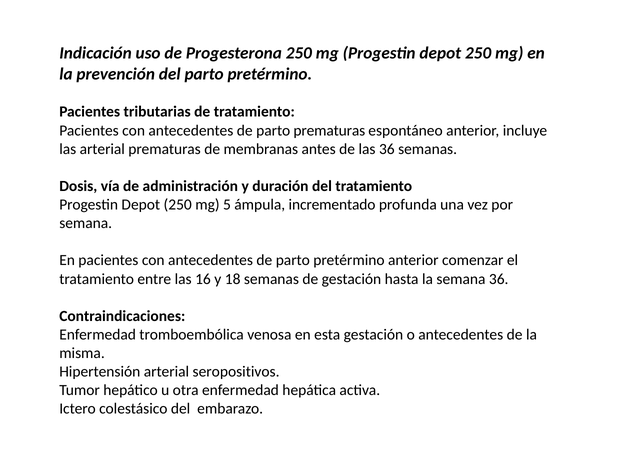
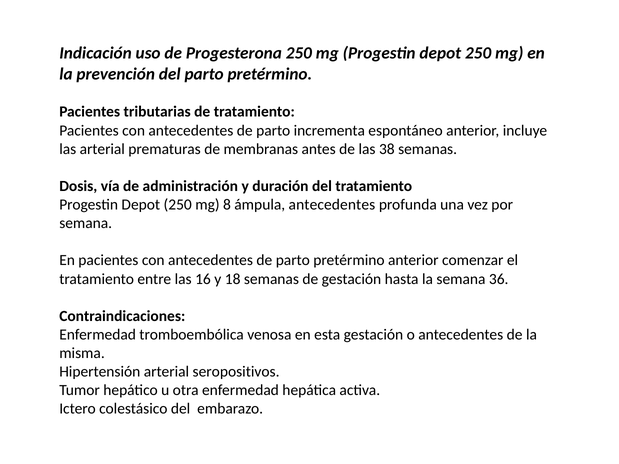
parto prematuras: prematuras -> incrementa (329, 130)
las 36: 36 -> 38 (387, 149)
5: 5 -> 8 (227, 205)
ámpula incrementado: incrementado -> antecedentes (332, 205)
